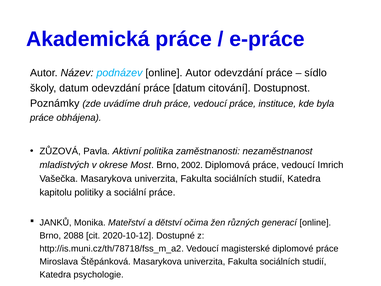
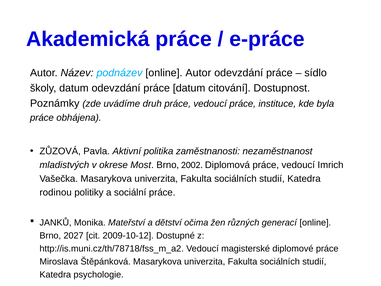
kapitolu: kapitolu -> rodinou (56, 192)
2088: 2088 -> 2027 (74, 235)
2020-10-12: 2020-10-12 -> 2009-10-12 (128, 235)
